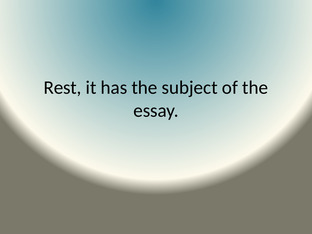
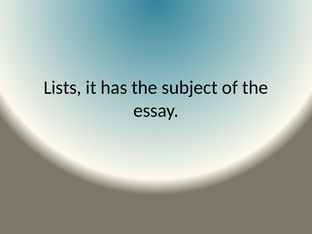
Rest: Rest -> Lists (62, 88)
